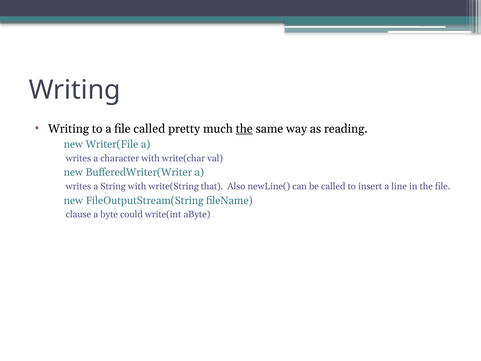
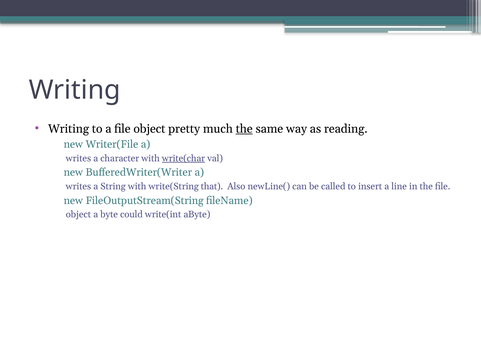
file called: called -> object (149, 129)
write(char underline: none -> present (184, 158)
clause: clause -> object (78, 214)
